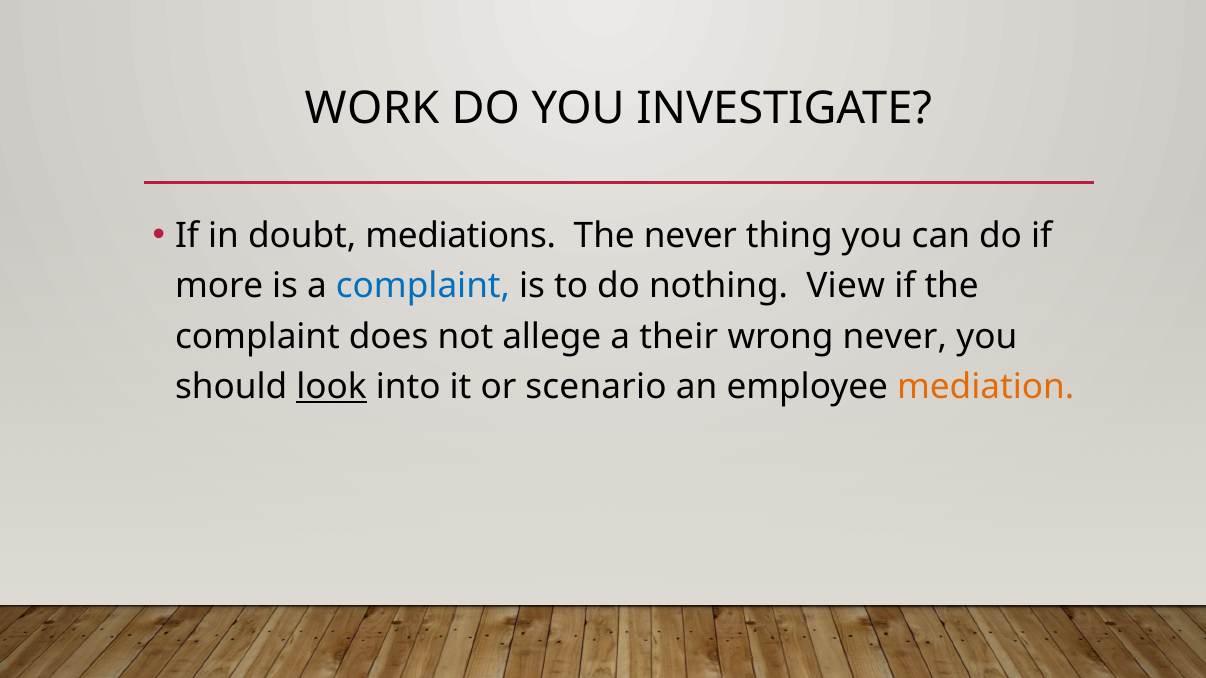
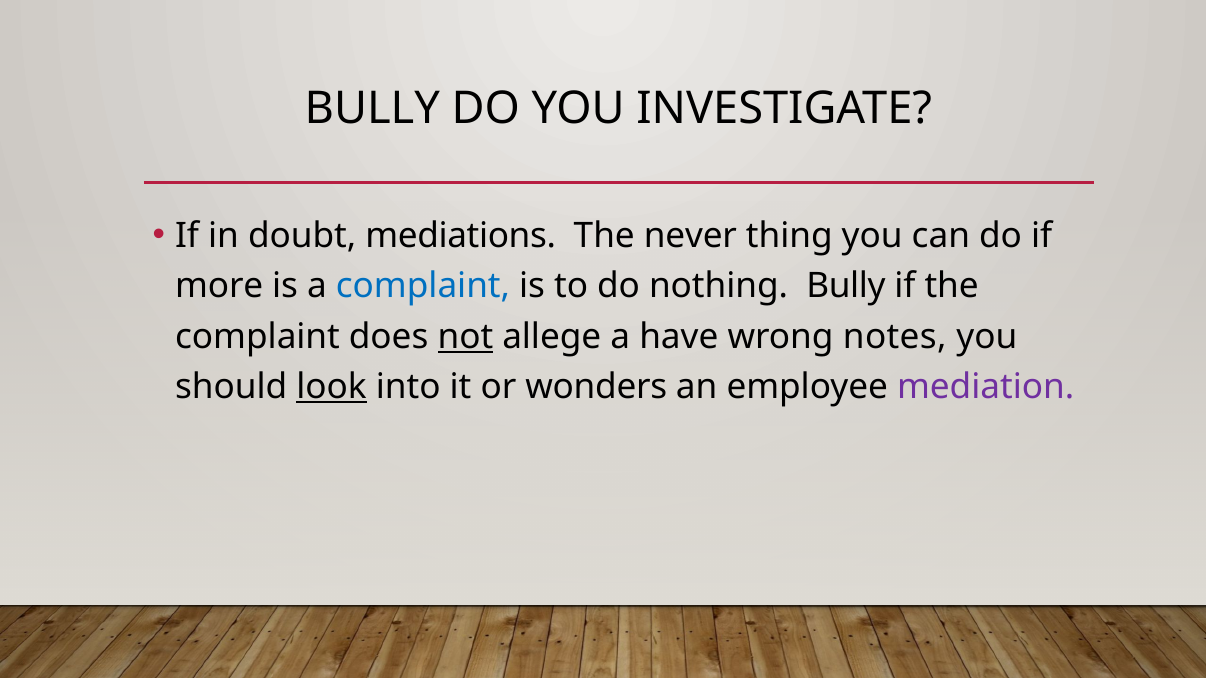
WORK: WORK -> BULLY (372, 108)
nothing View: View -> Bully (846, 286)
not underline: none -> present (465, 337)
their: their -> have (679, 337)
wrong never: never -> notes (895, 337)
scenario: scenario -> wonders (596, 387)
mediation colour: orange -> purple (986, 387)
